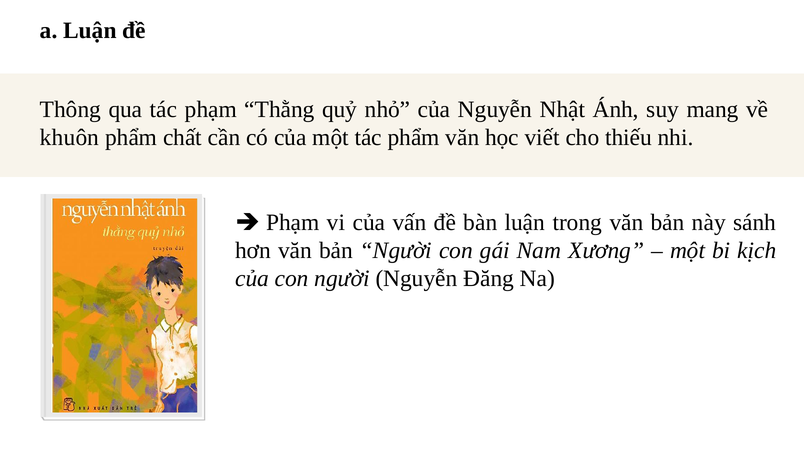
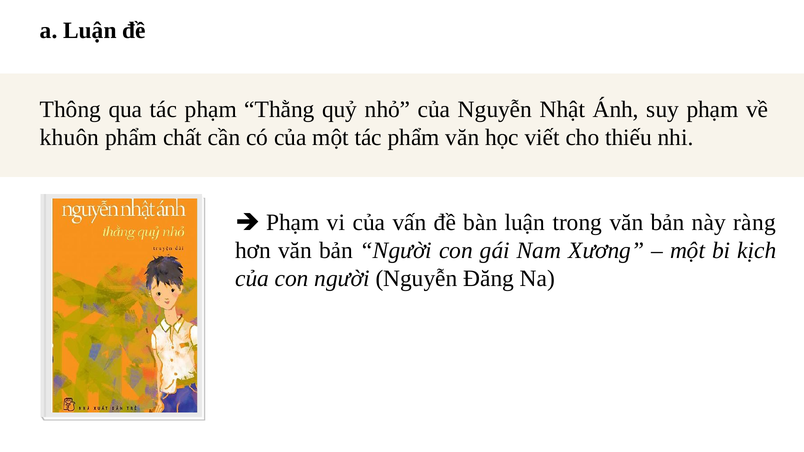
suy mang: mang -> phạm (713, 109)
sánh: sánh -> ràng (755, 222)
